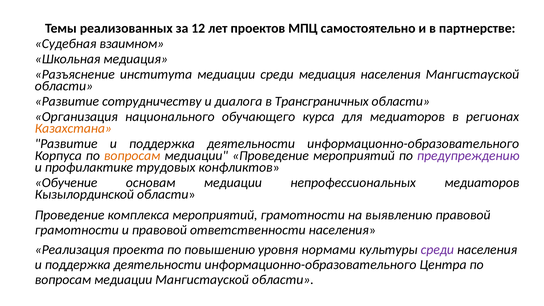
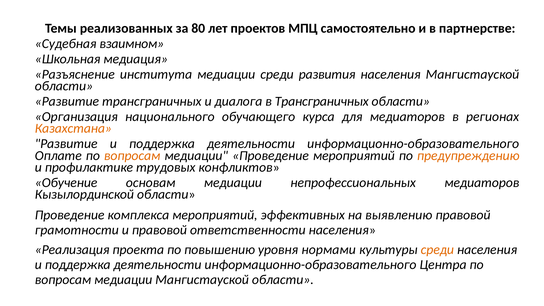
12: 12 -> 80 (198, 28)
среди медиация: медиация -> развития (327, 74)
Развитие сотрудничеству: сотрудничеству -> трансграничных (152, 101)
Корпуса: Корпуса -> Оплате (58, 156)
предупреждению colour: purple -> orange (468, 156)
мероприятий грамотности: грамотности -> эффективных (303, 215)
среди colour: purple -> orange (437, 250)
